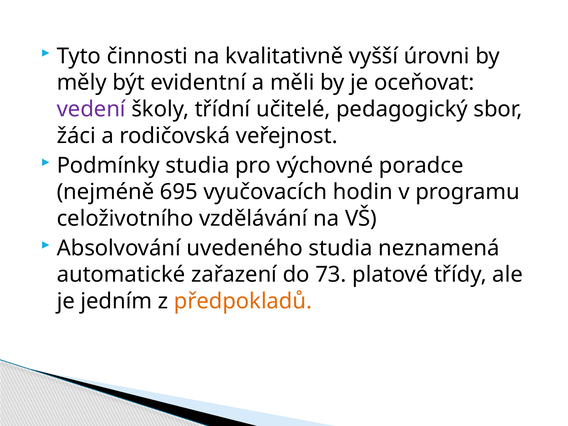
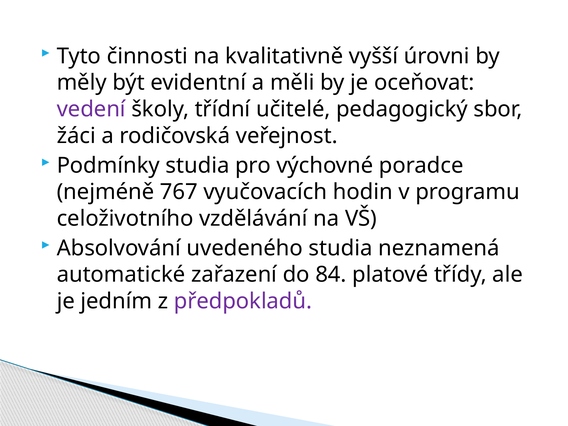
695: 695 -> 767 (179, 192)
73: 73 -> 84 (331, 275)
předpokladů colour: orange -> purple (243, 301)
